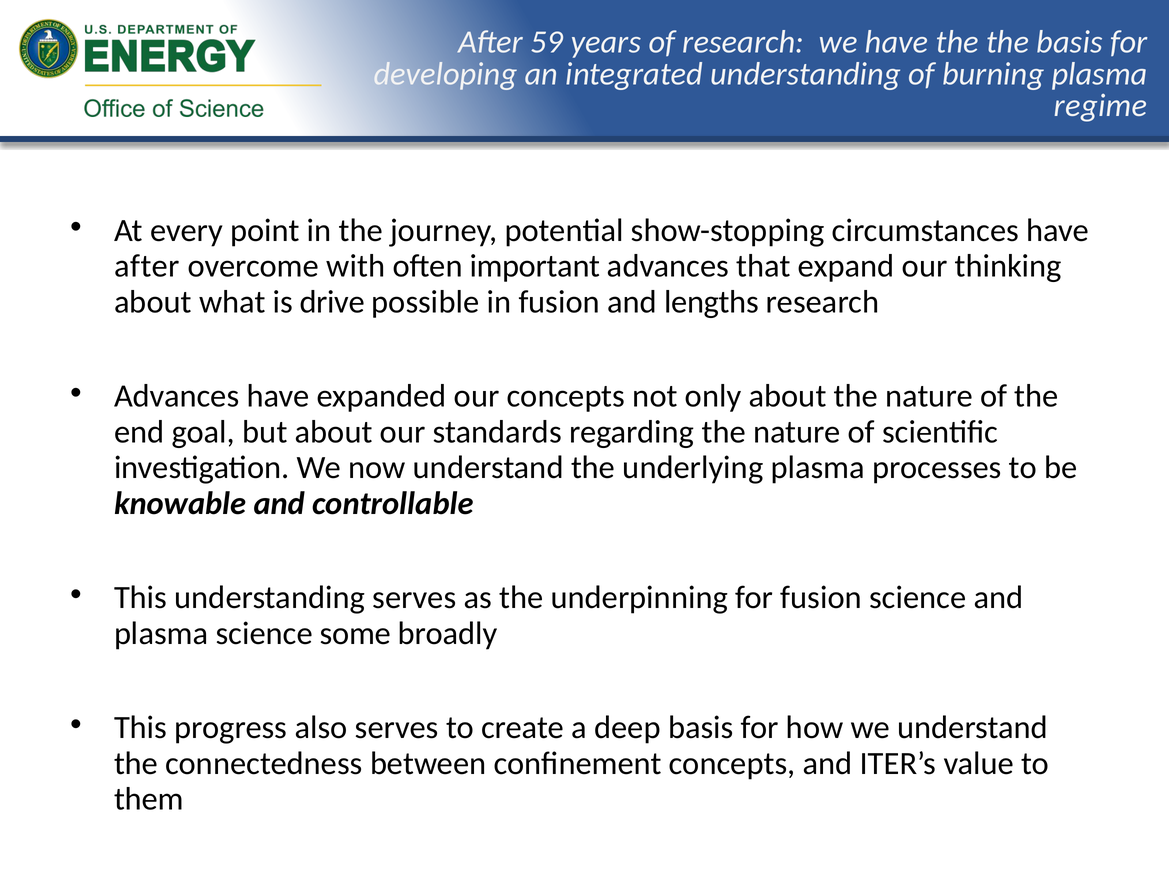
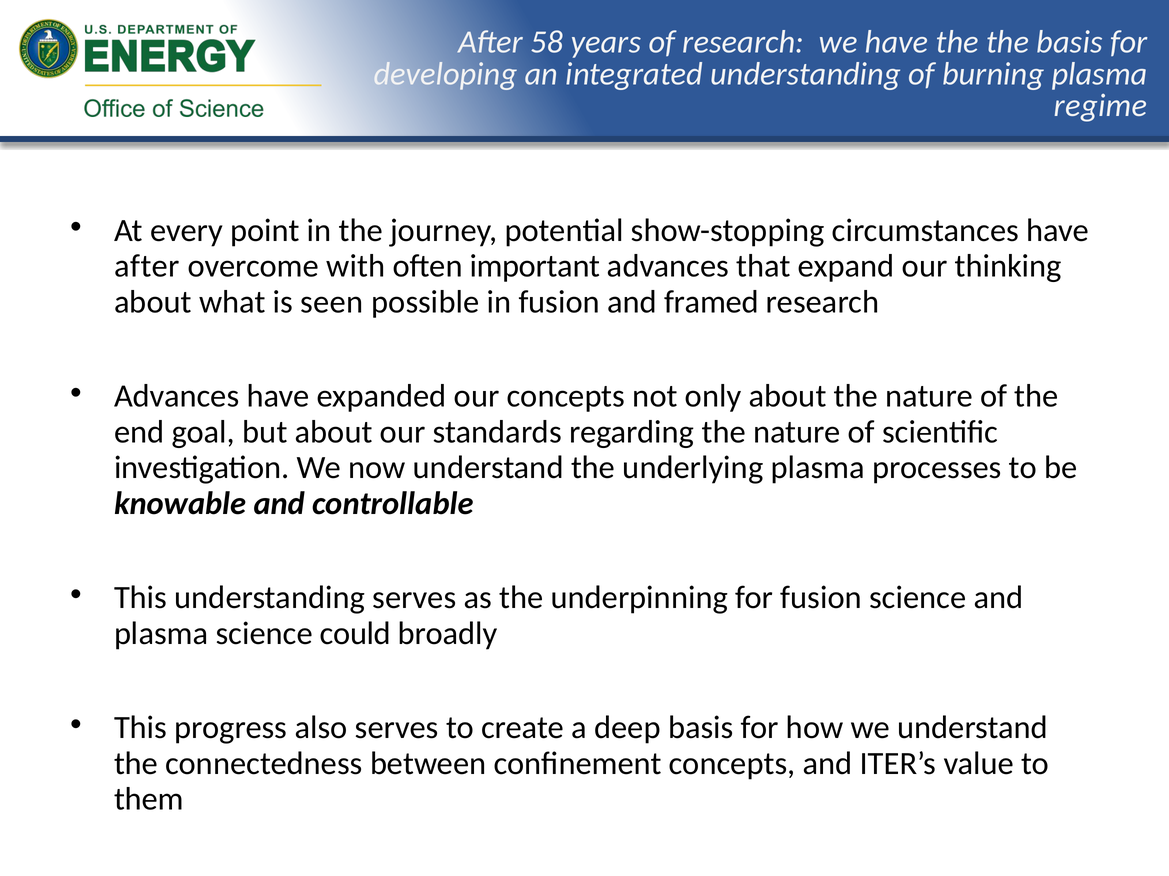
59: 59 -> 58 (547, 42)
drive: drive -> seen (332, 302)
lengths: lengths -> framed (712, 302)
some: some -> could (355, 634)
